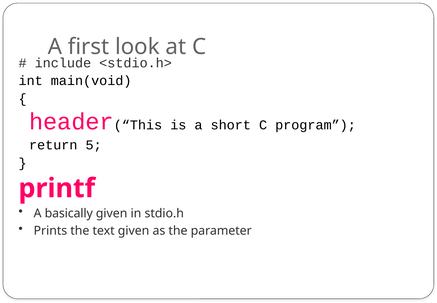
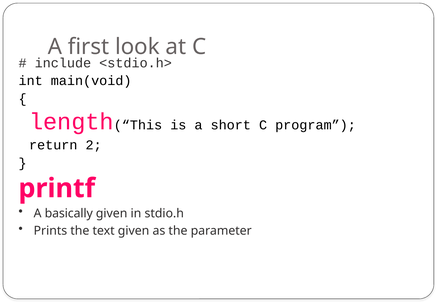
header: header -> length (71, 122)
5: 5 -> 2 (94, 145)
